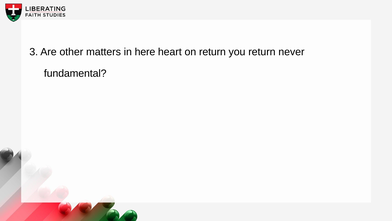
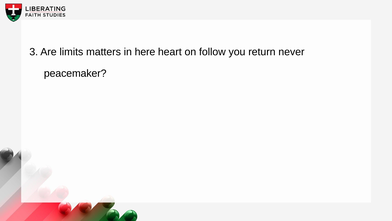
other: other -> limits (71, 52)
on return: return -> follow (212, 52)
fundamental: fundamental -> peacemaker (75, 73)
